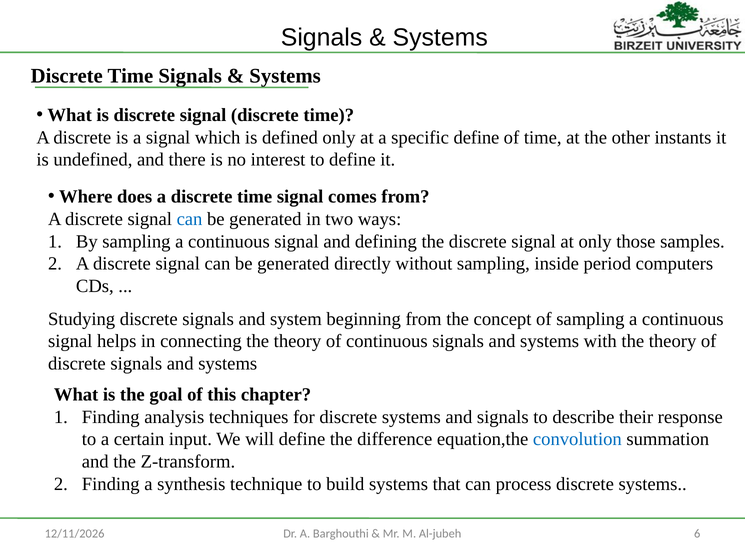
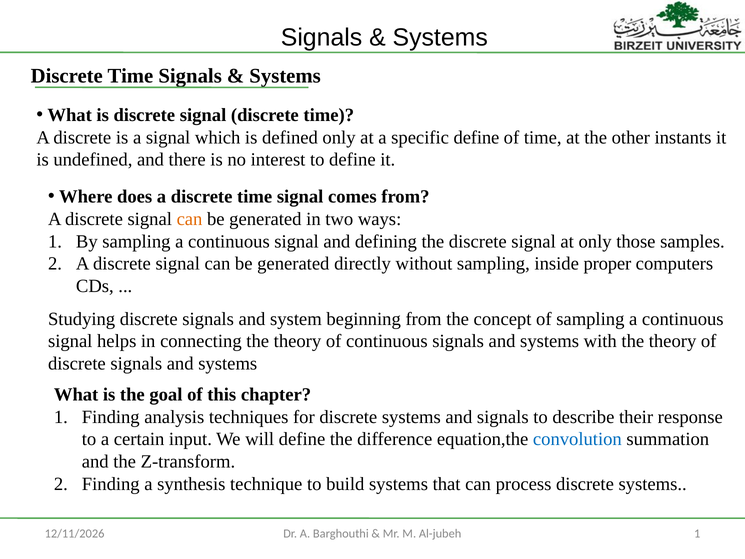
can colour: blue -> orange (190, 219)
period: period -> proper (607, 264)
Al-jubeh 6: 6 -> 1 (697, 533)
